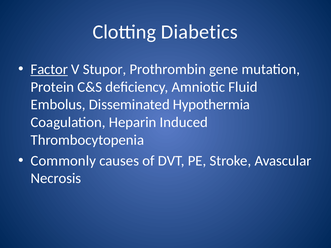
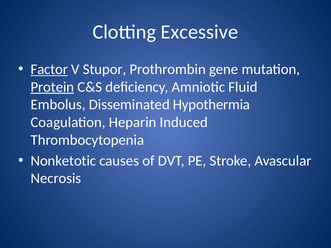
Diabetics: Diabetics -> Excessive (199, 32)
Protein underline: none -> present (52, 87)
Commonly: Commonly -> Nonketotic (63, 161)
